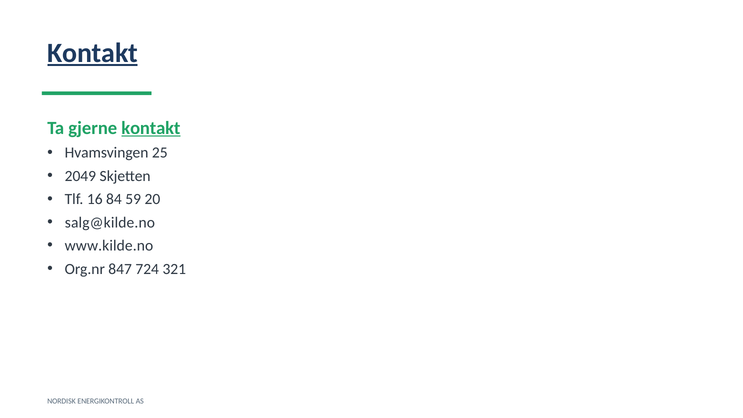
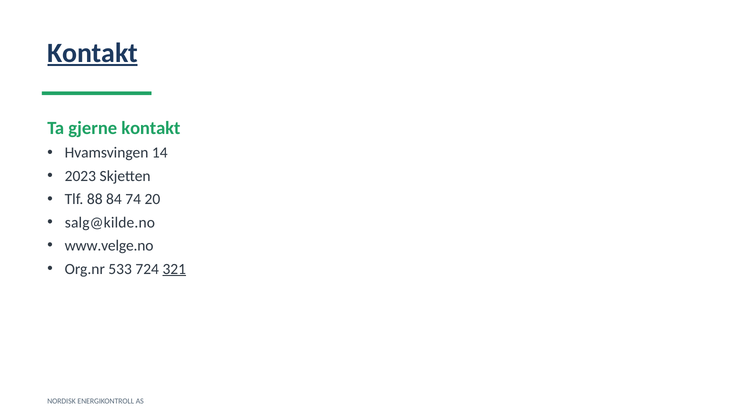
kontakt underline: present -> none (151, 128)
25: 25 -> 14 (160, 153)
2049: 2049 -> 2023 (80, 176)
16: 16 -> 88 (95, 199)
59: 59 -> 74 (133, 199)
www.kilde.no: www.kilde.no -> www.velge.no (109, 246)
847: 847 -> 533 (120, 269)
321 underline: none -> present (174, 269)
